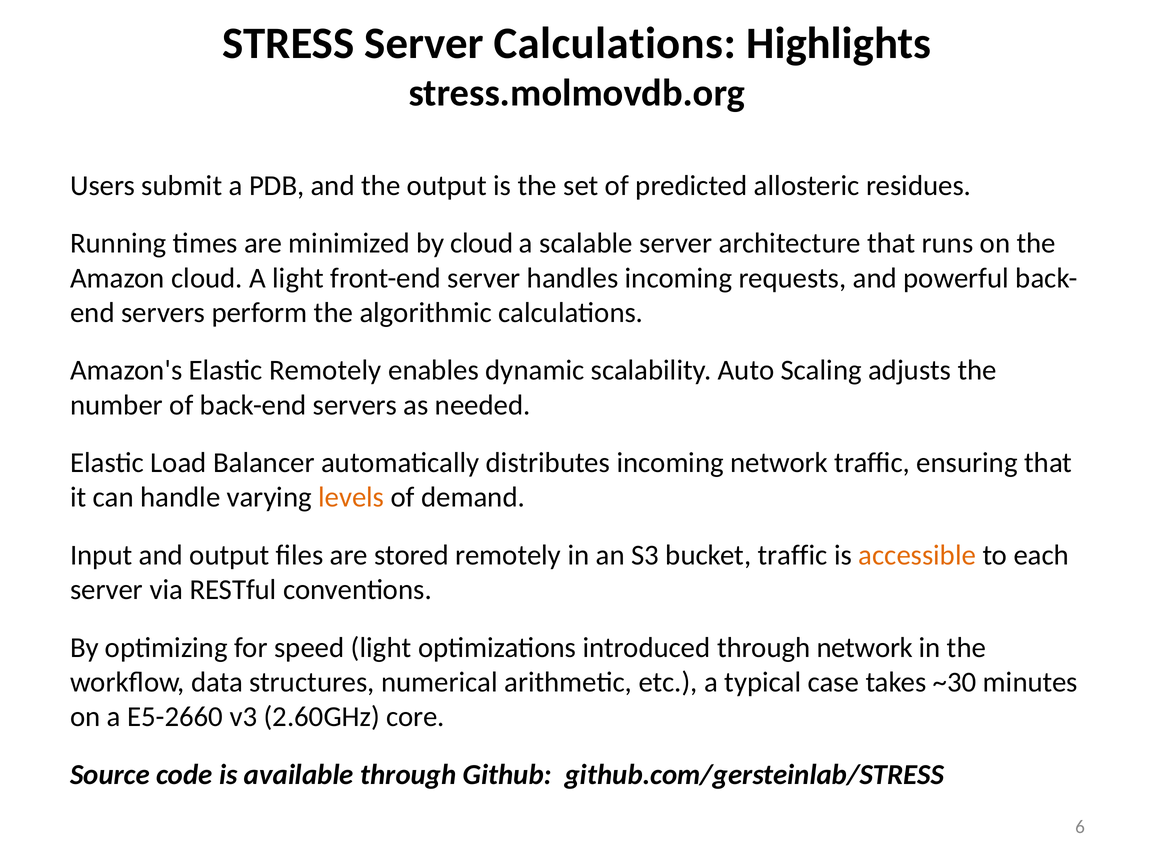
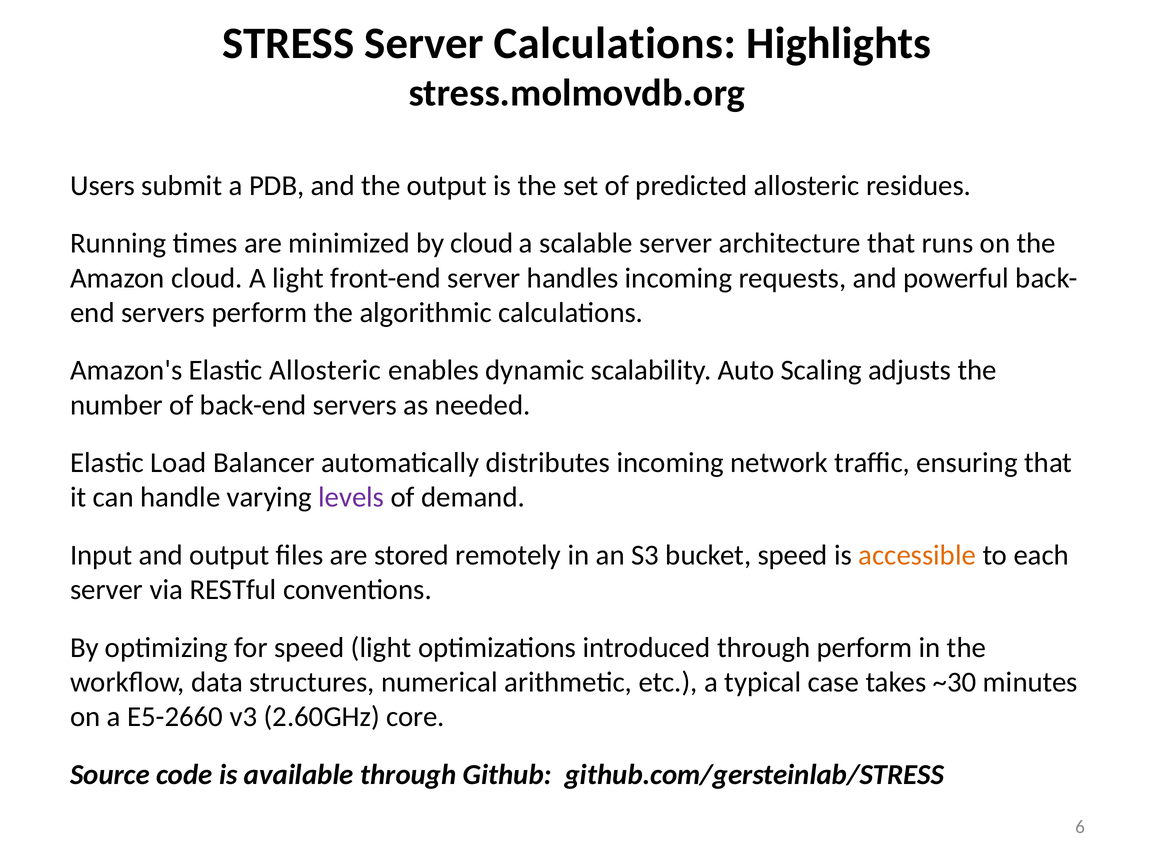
Elastic Remotely: Remotely -> Allosteric (325, 370)
levels colour: orange -> purple (351, 497)
bucket traffic: traffic -> speed (793, 555)
through network: network -> perform (865, 647)
